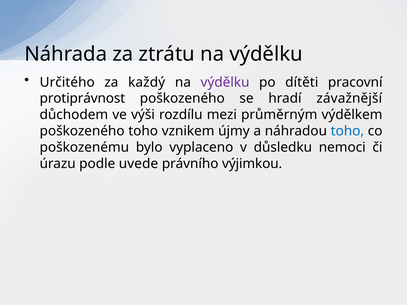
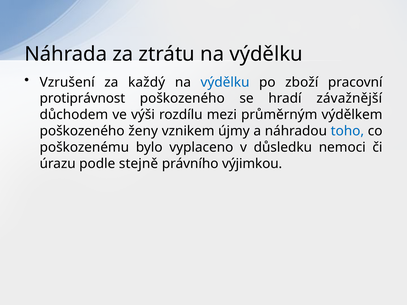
Určitého: Určitého -> Vzrušení (67, 82)
výdělku colour: purple -> blue (225, 82)
dítěti: dítěti -> zboží (302, 82)
poškozeného toho: toho -> ženy (143, 131)
uvede: uvede -> stejně (139, 164)
